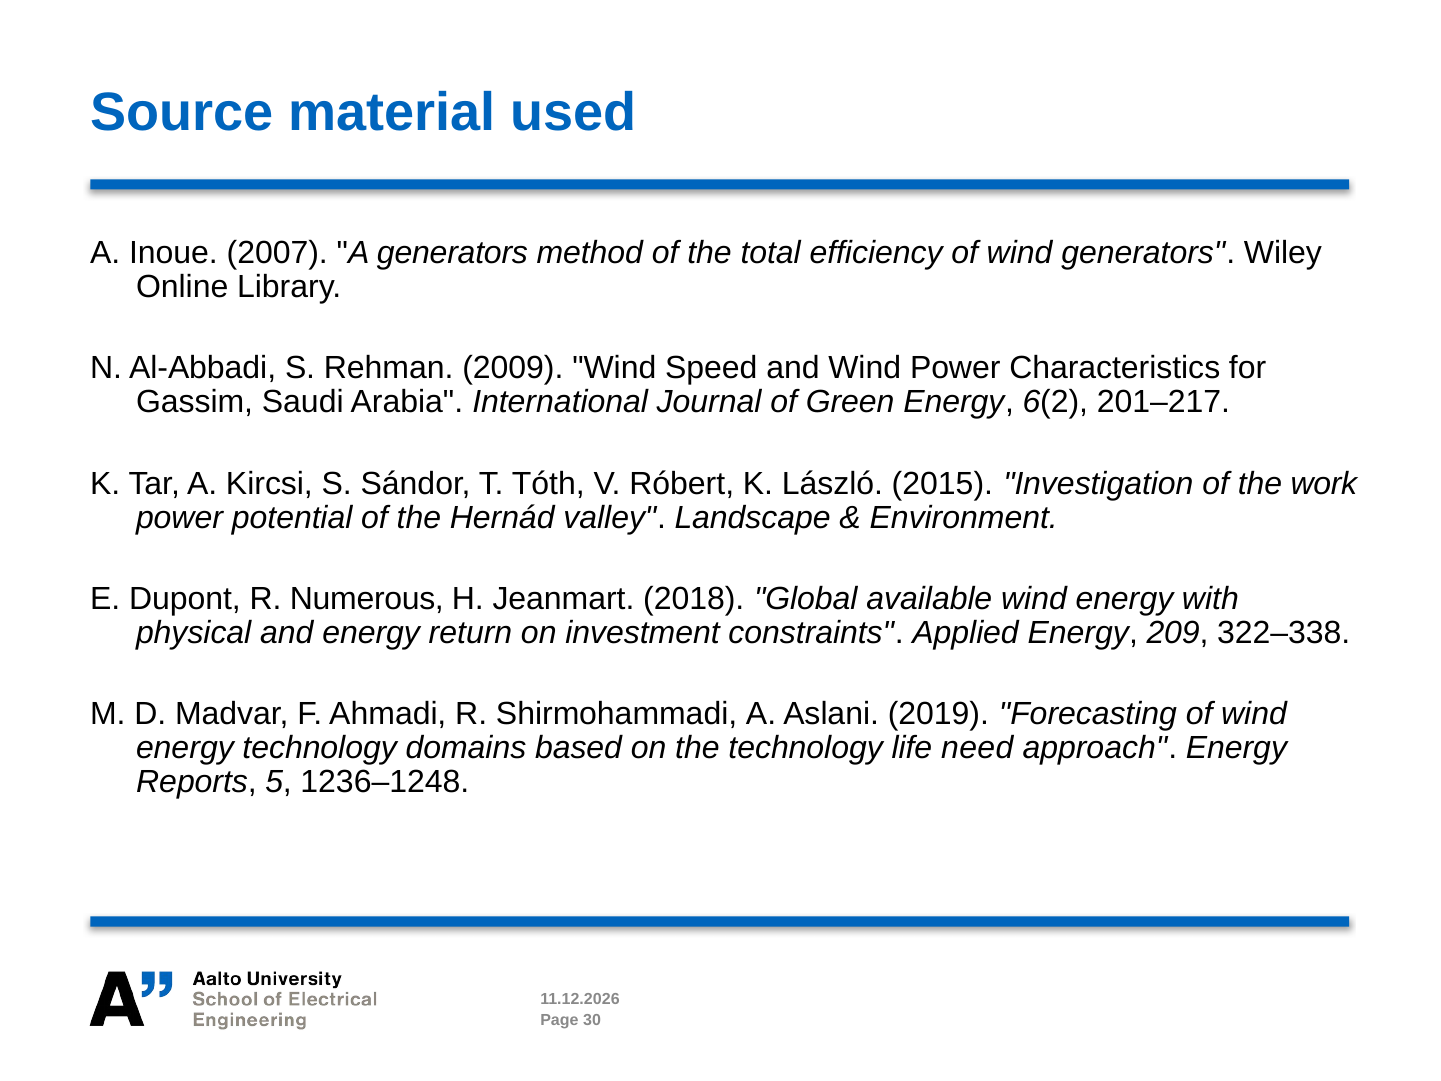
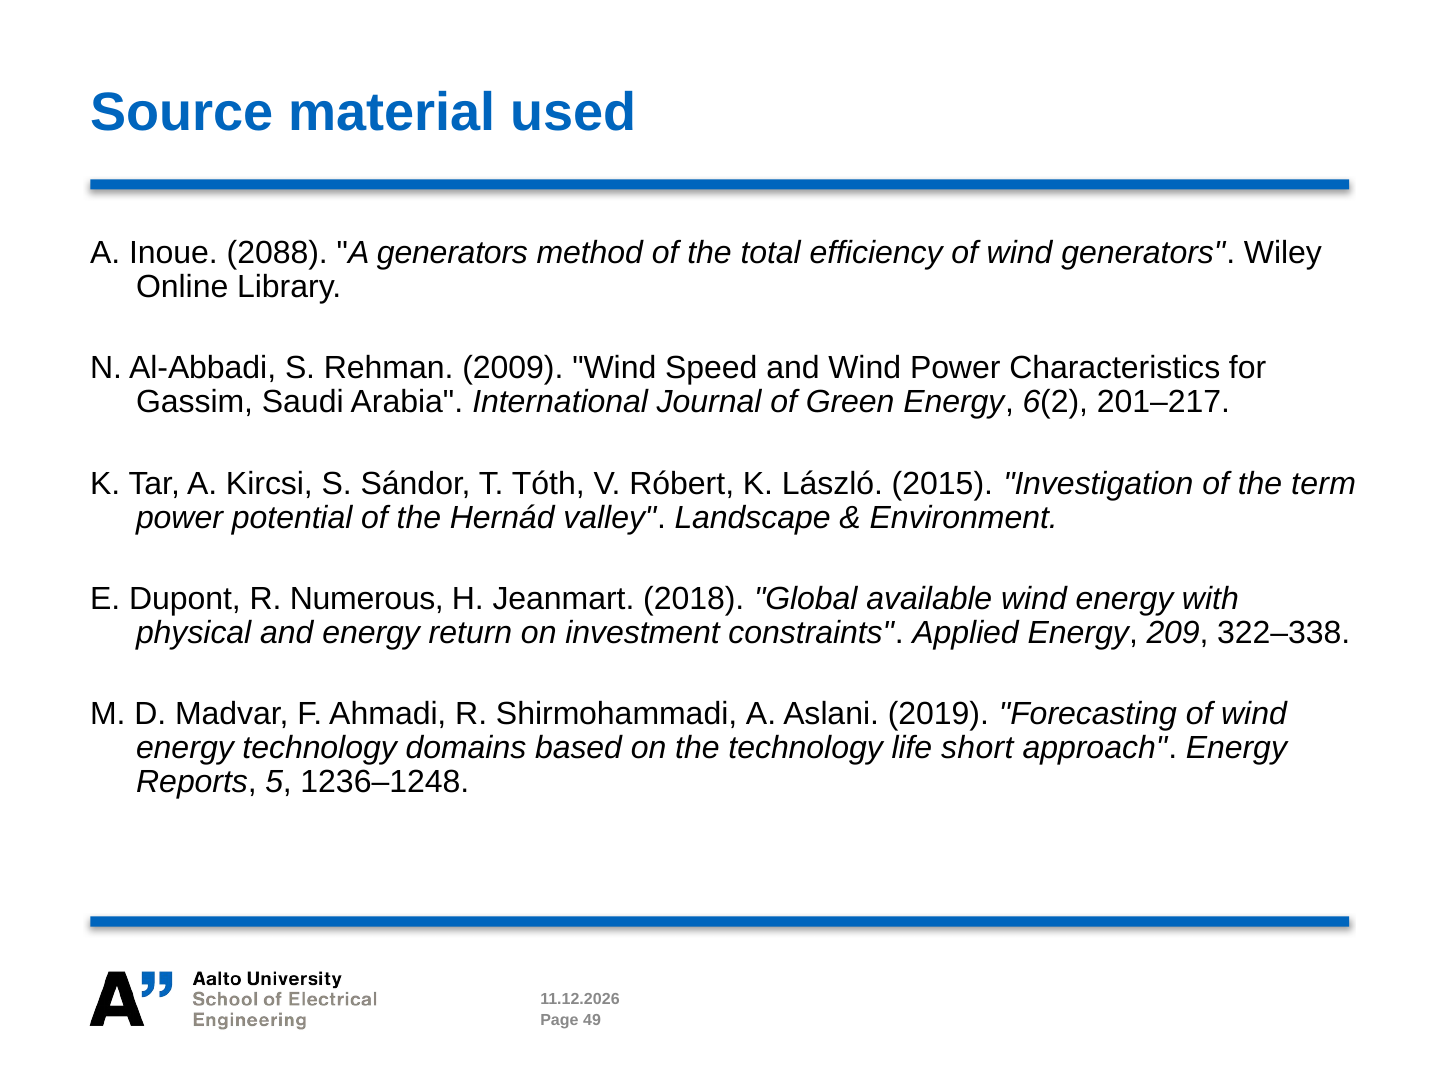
2007: 2007 -> 2088 (277, 253)
work: work -> term (1324, 483)
need: need -> short (977, 748)
30: 30 -> 49 (592, 1020)
